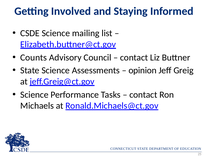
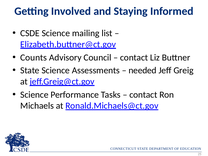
opinion: opinion -> needed (143, 70)
